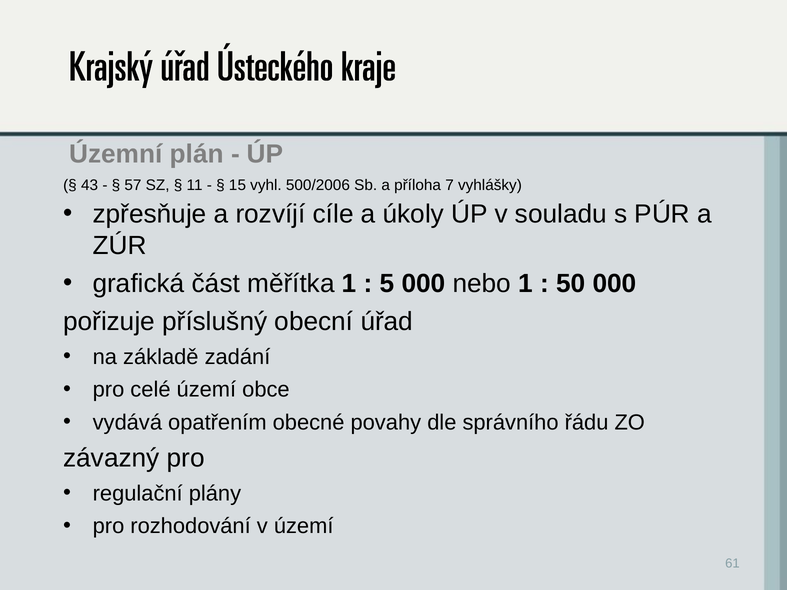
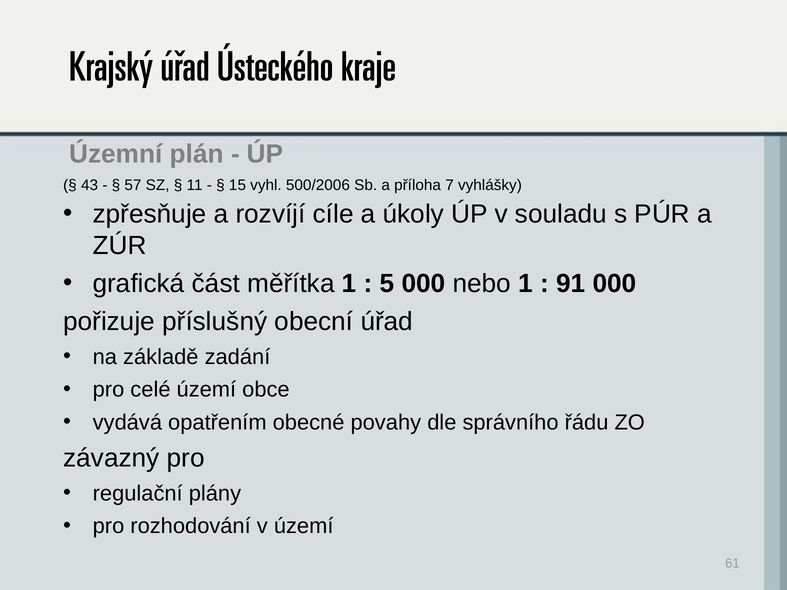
50: 50 -> 91 (571, 284)
